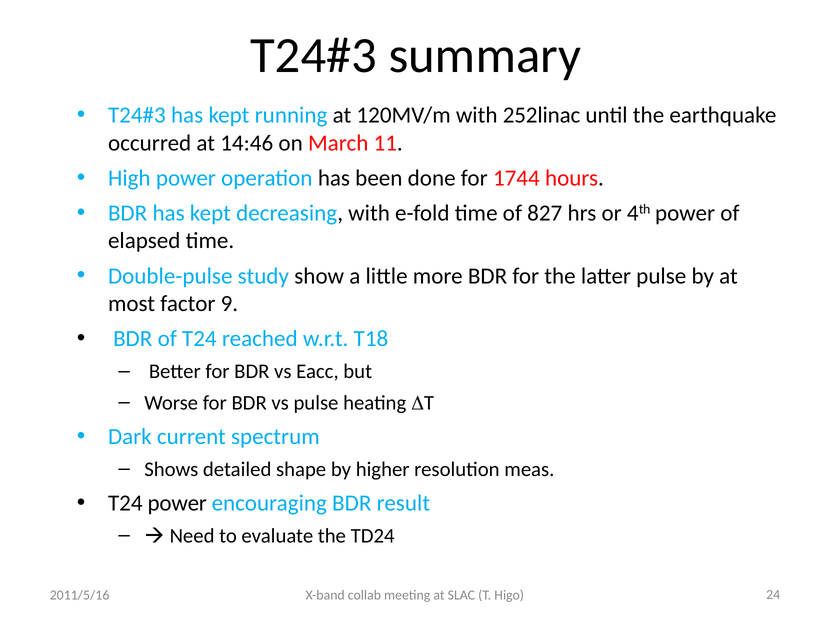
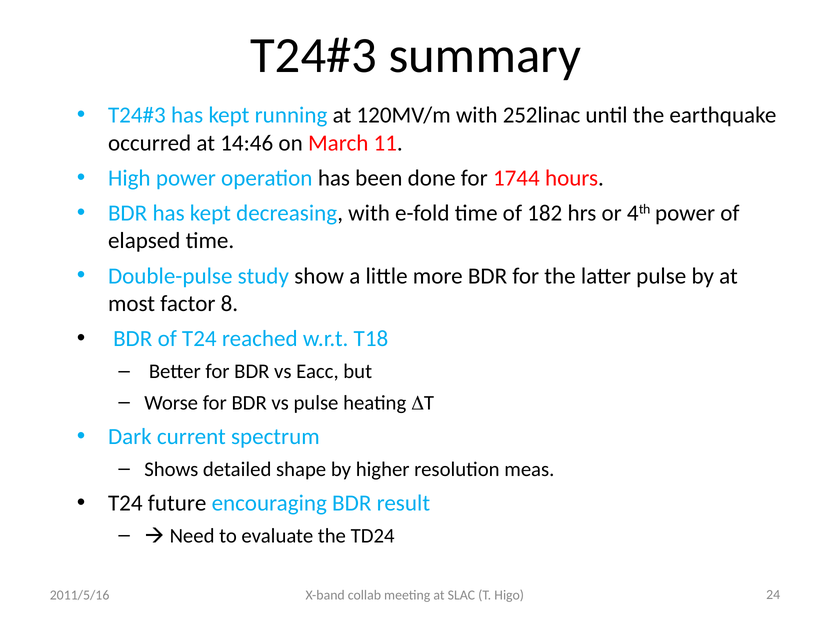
827: 827 -> 182 (545, 213)
9: 9 -> 8 (229, 303)
T24 power: power -> future (177, 503)
